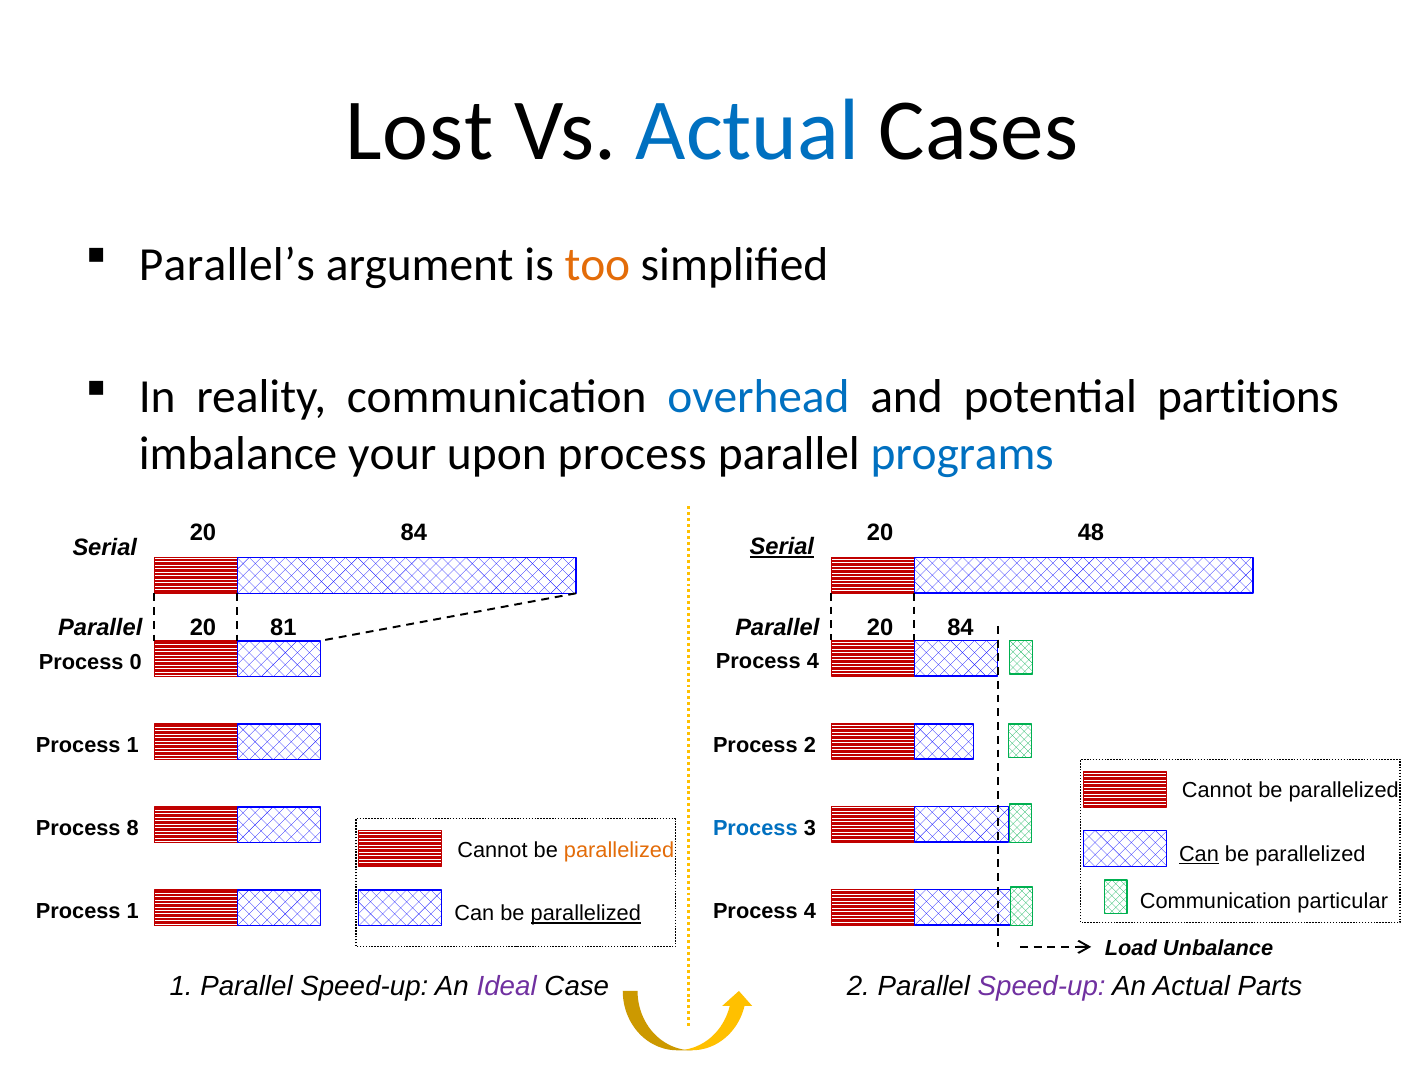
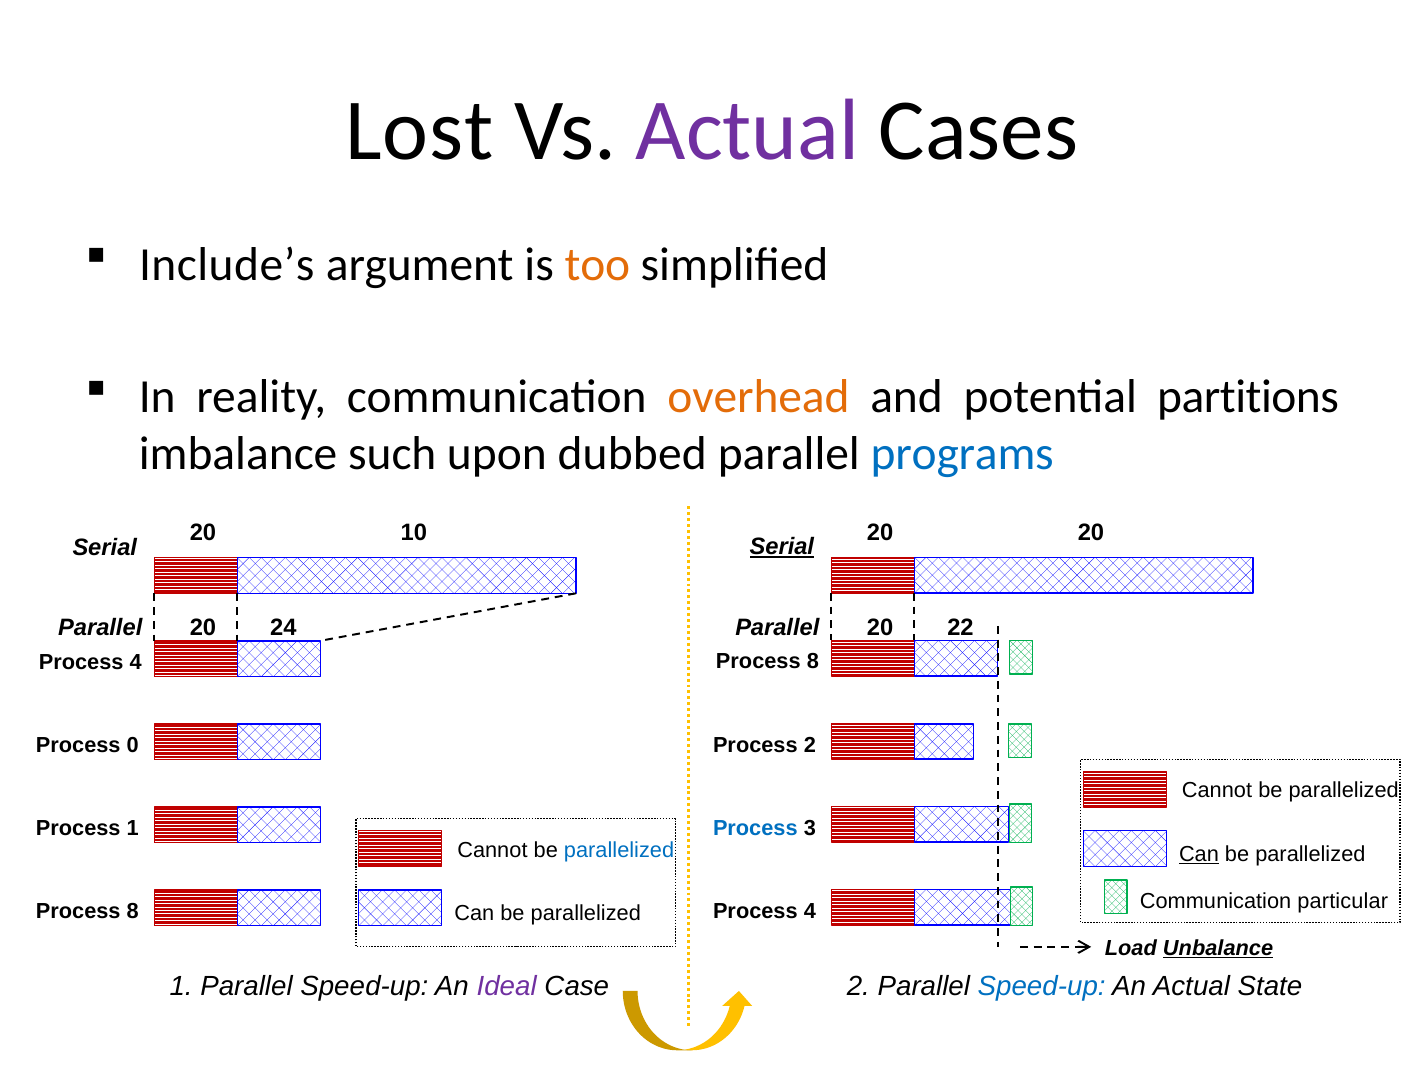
Actual colour: blue -> purple (747, 131)
Parallel’s: Parallel’s -> Include’s (227, 264)
overhead colour: blue -> orange (758, 397)
your: your -> such (392, 454)
upon process: process -> dubbed (632, 454)
48: 48 -> 20 (1091, 533)
84: 84 -> 10 (414, 533)
84: 84 -> 22 (960, 627)
81: 81 -> 24 (283, 628)
4: 4 -> 8 (813, 662)
0: 0 -> 4 (136, 662)
1: 1 -> 0 (133, 745)
Process 8: 8 -> 1 (133, 828)
parallelized colour: orange -> blue (619, 850)
1: 1 -> 8 (133, 911)
parallelized underline: present -> none (586, 914)
Unbalance underline: none -> present (1218, 948)
Speed-up colour: purple -> blue (1042, 986)
Parts: Parts -> State (1270, 986)
